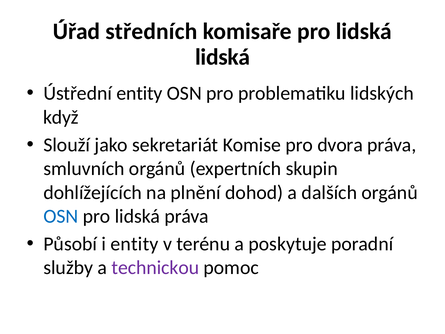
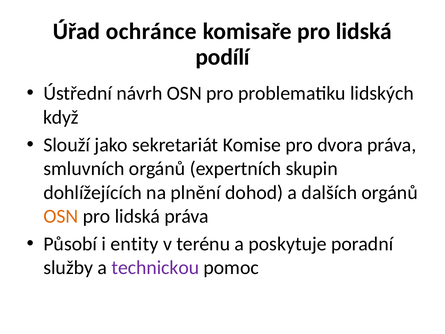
středních: středních -> ochránce (151, 32)
lidská: lidská -> podílí (223, 57)
Ústřední entity: entity -> návrh (139, 93)
OSN colour: blue -> orange (61, 216)
